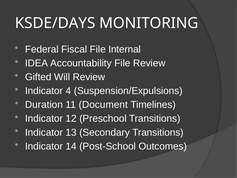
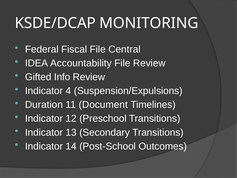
KSDE/DAYS: KSDE/DAYS -> KSDE/DCAP (55, 23)
Internal: Internal -> Central (125, 49)
Will: Will -> Info (62, 77)
